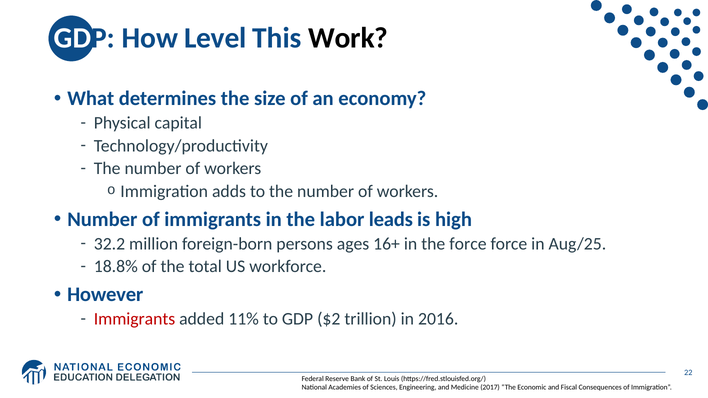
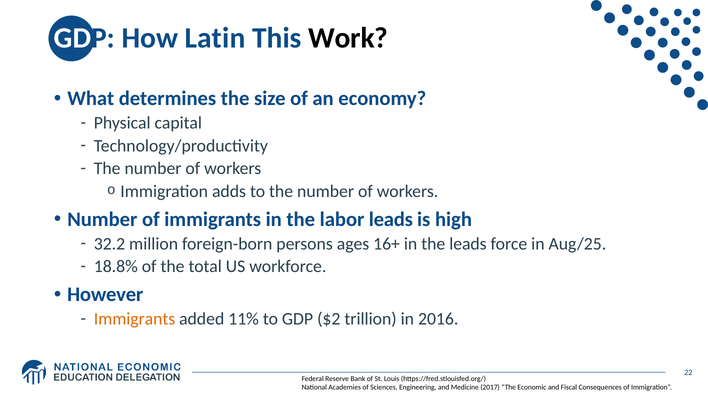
Level: Level -> Latin (215, 38)
the force: force -> leads (468, 244)
Immigrants colour: red -> orange (134, 319)
